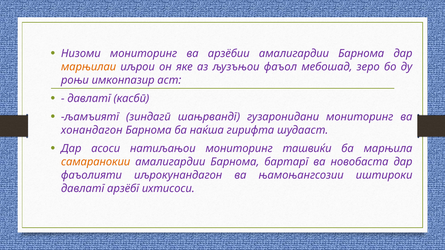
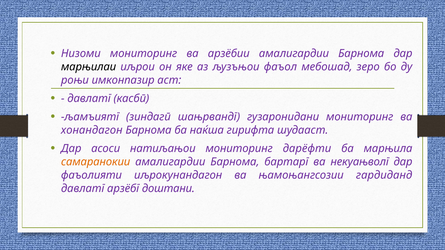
марњилаи colour: orange -> black (89, 67)
ташвиќи: ташвиќи -> дарёфти (307, 149)
новобаста: новобаста -> некуањволї (360, 162)
иштироки: иштироки -> гардиданд (384, 175)
ихтисоси: ихтисоси -> доштани (168, 189)
